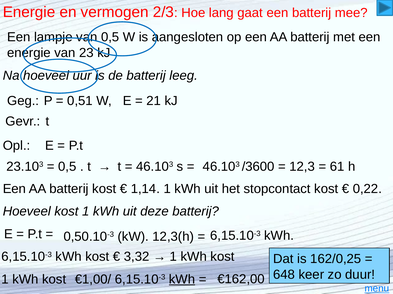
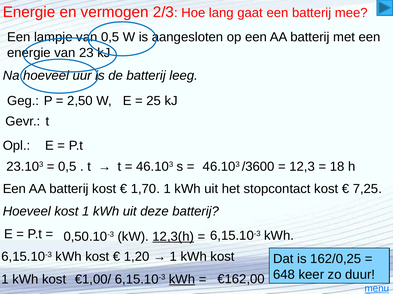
0,51: 0,51 -> 2,50 (80, 101)
21: 21 -> 25 (154, 101)
61: 61 -> 18 (337, 167)
1,14: 1,14 -> 1,70 (145, 189)
0,22: 0,22 -> 7,25 (367, 189)
12,3(h underline: none -> present (173, 237)
3,32: 3,32 -> 1,20 (137, 257)
